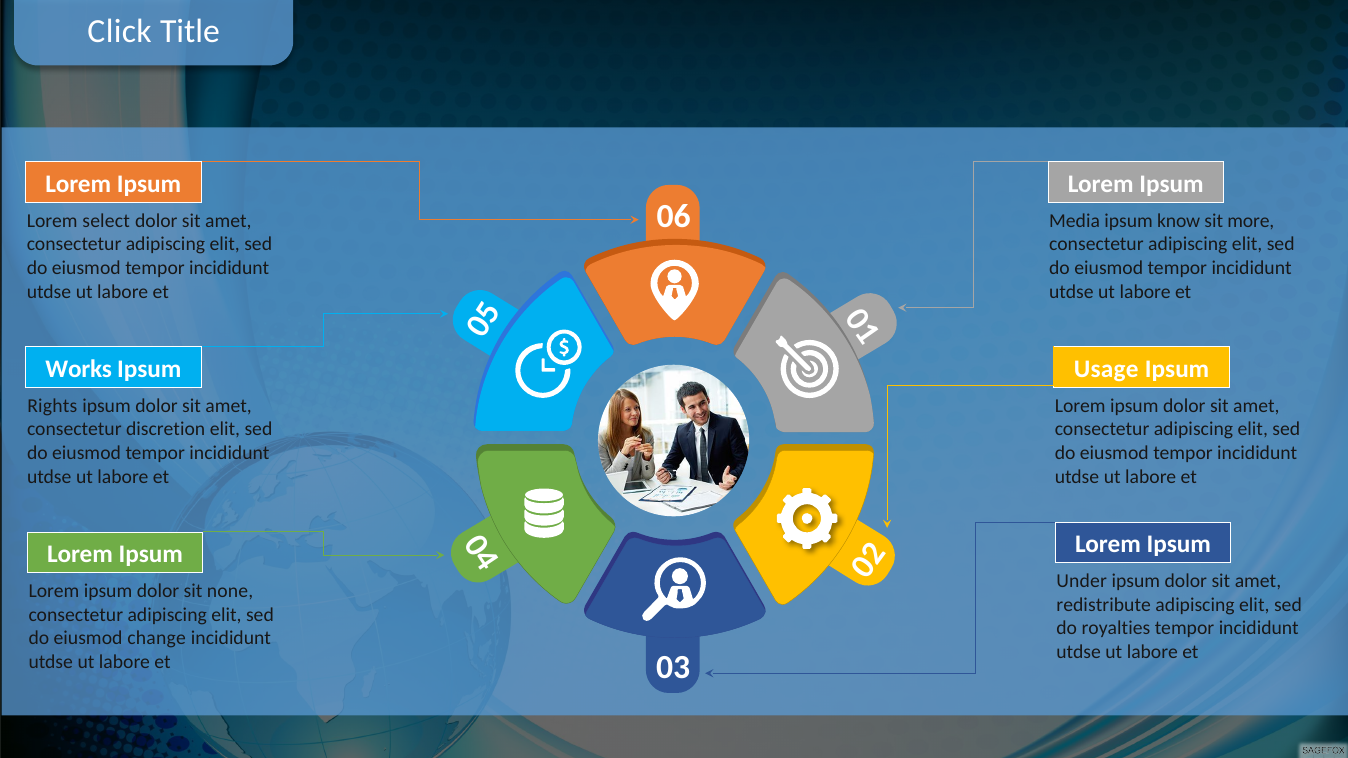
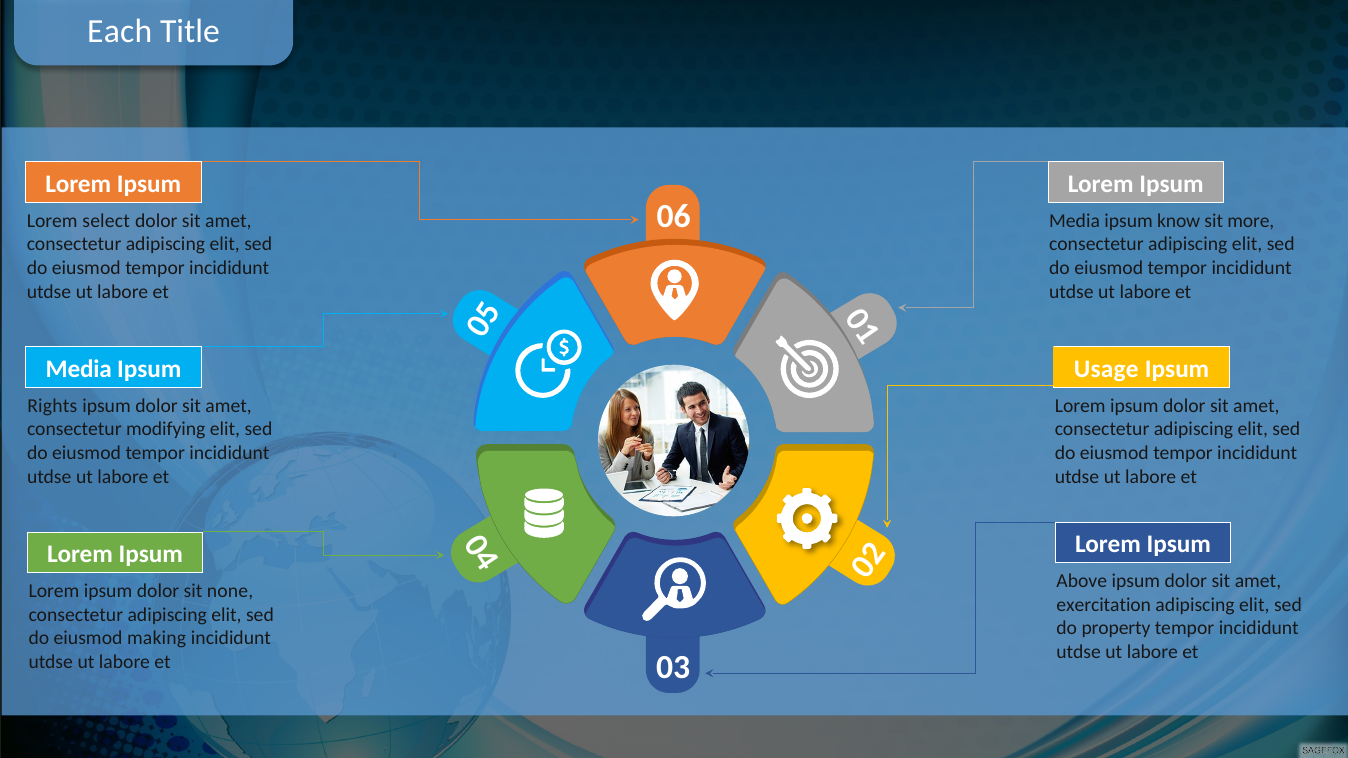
Click: Click -> Each (120, 32)
Works: Works -> Media (79, 369)
discretion: discretion -> modifying (166, 430)
Under: Under -> Above (1082, 581)
redistribute: redistribute -> exercitation (1104, 605)
royalties: royalties -> property (1116, 629)
change: change -> making (157, 639)
